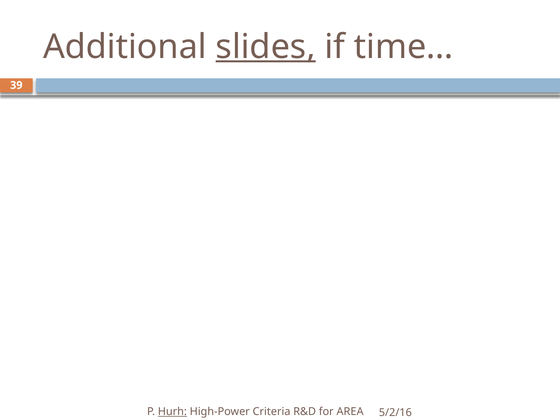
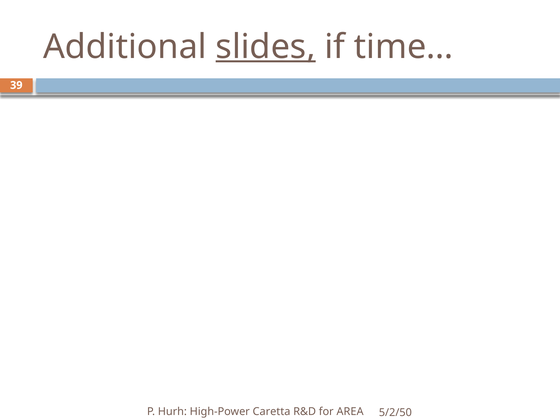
Hurh underline: present -> none (172, 412)
Criteria: Criteria -> Caretta (272, 412)
5/2/16: 5/2/16 -> 5/2/50 (395, 412)
